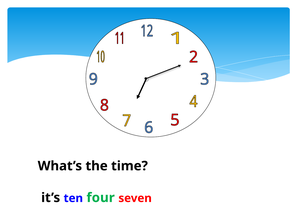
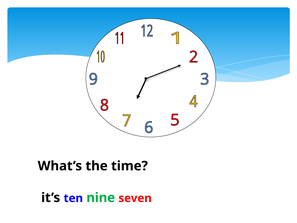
four: four -> nine (101, 197)
